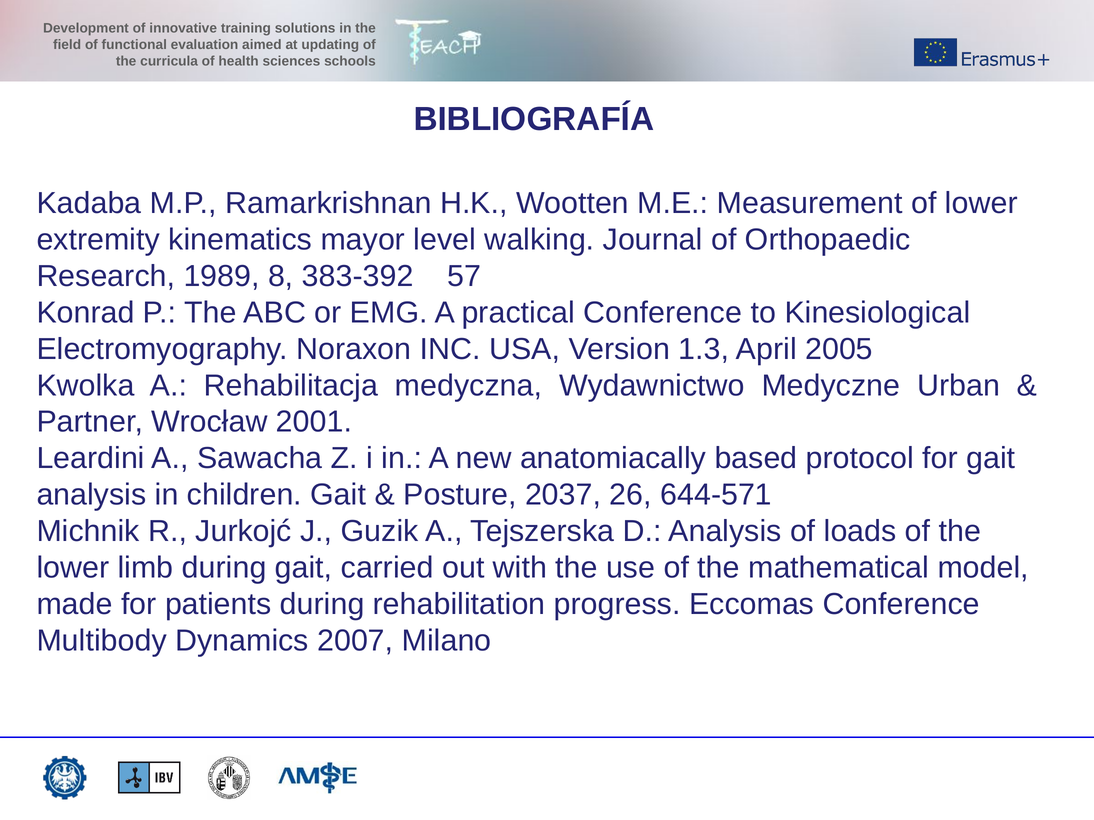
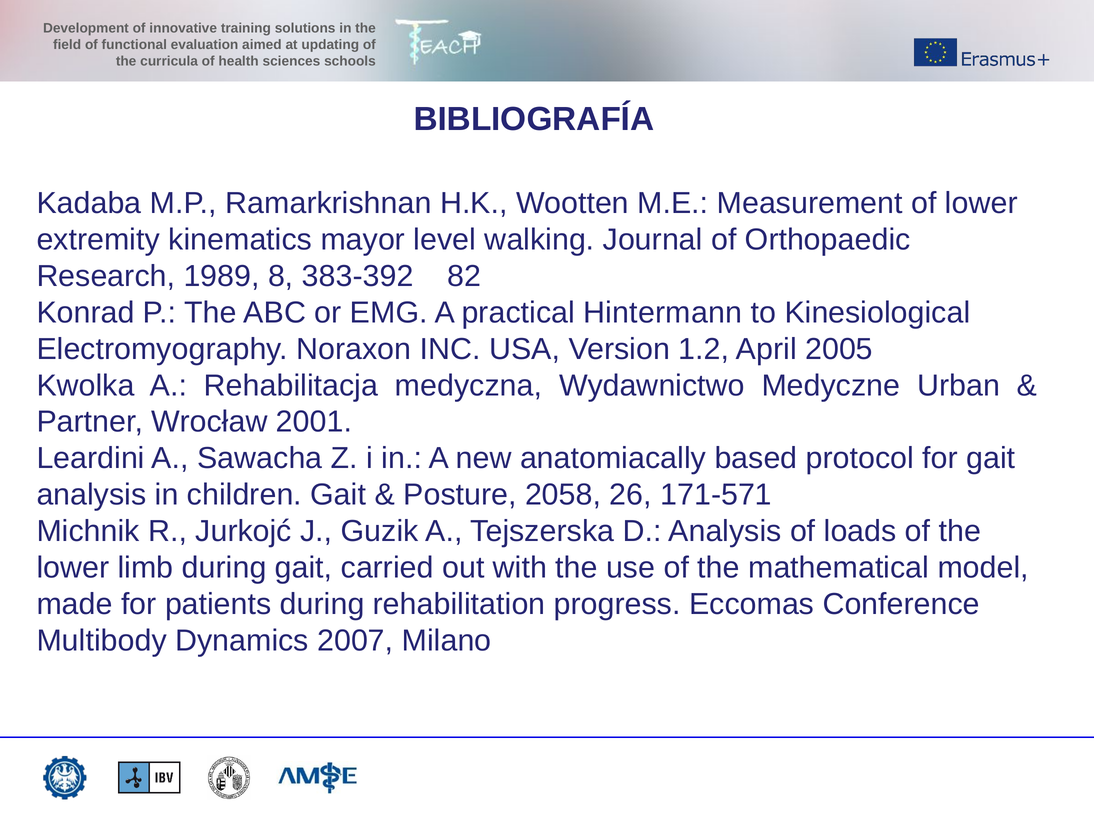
57: 57 -> 82 (464, 276)
practical Conference: Conference -> Hintermann (663, 313)
1.3: 1.3 -> 1.2 (704, 349)
2037: 2037 -> 2058 (563, 495)
644-571: 644-571 -> 171-571 (716, 495)
